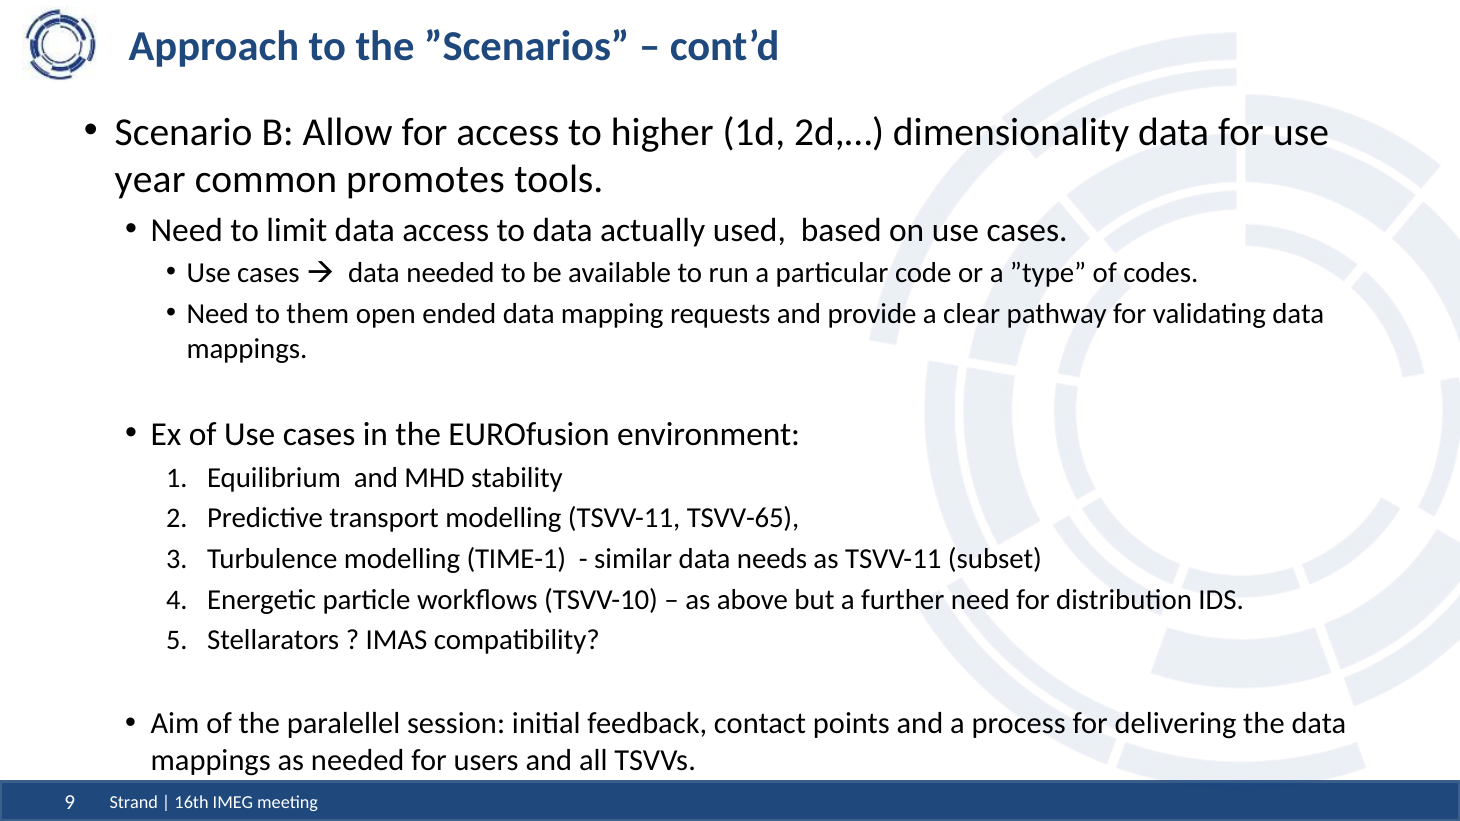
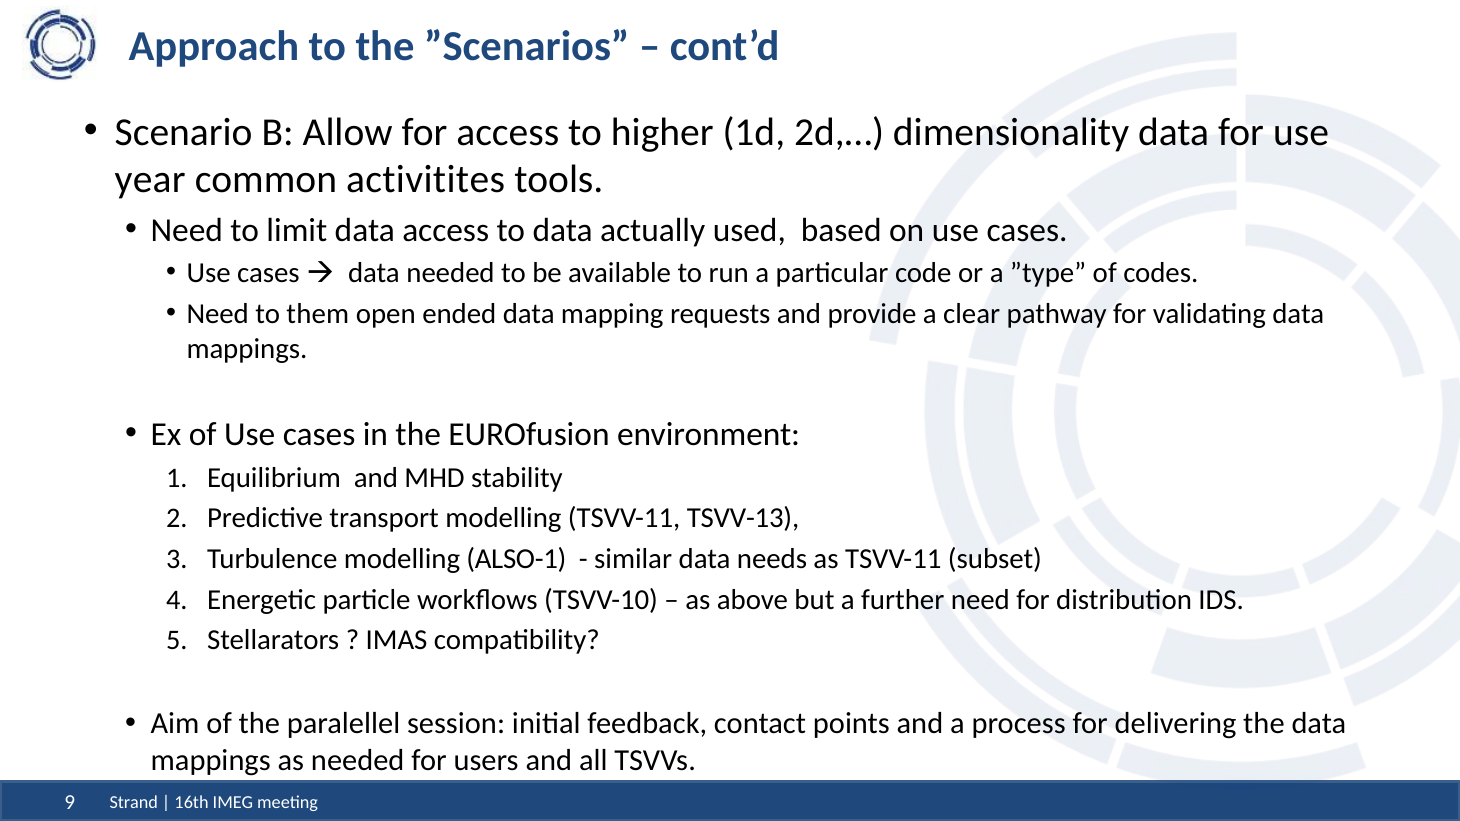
promotes: promotes -> activitites (426, 180)
TSVV-65: TSVV-65 -> TSVV-13 (743, 518)
TIME-1: TIME-1 -> ALSO-1 (516, 559)
